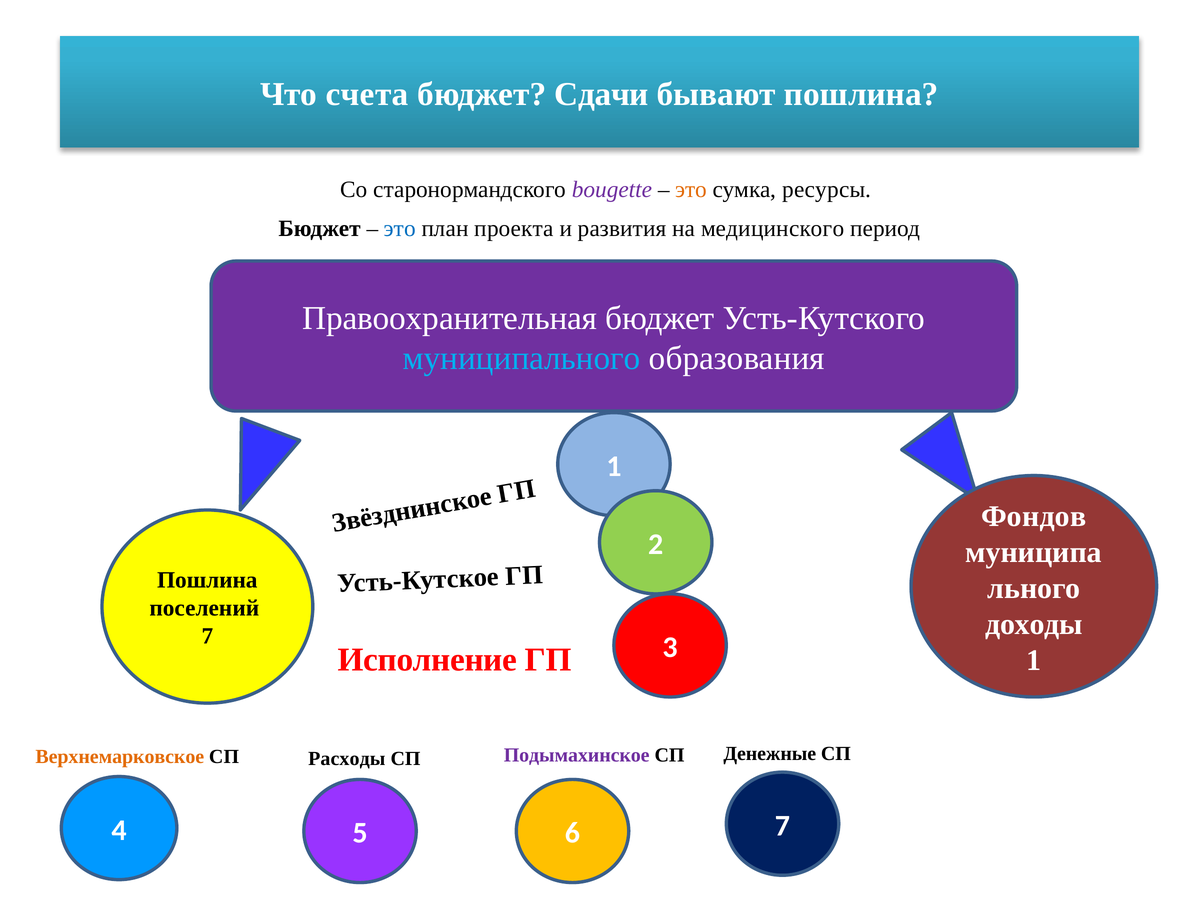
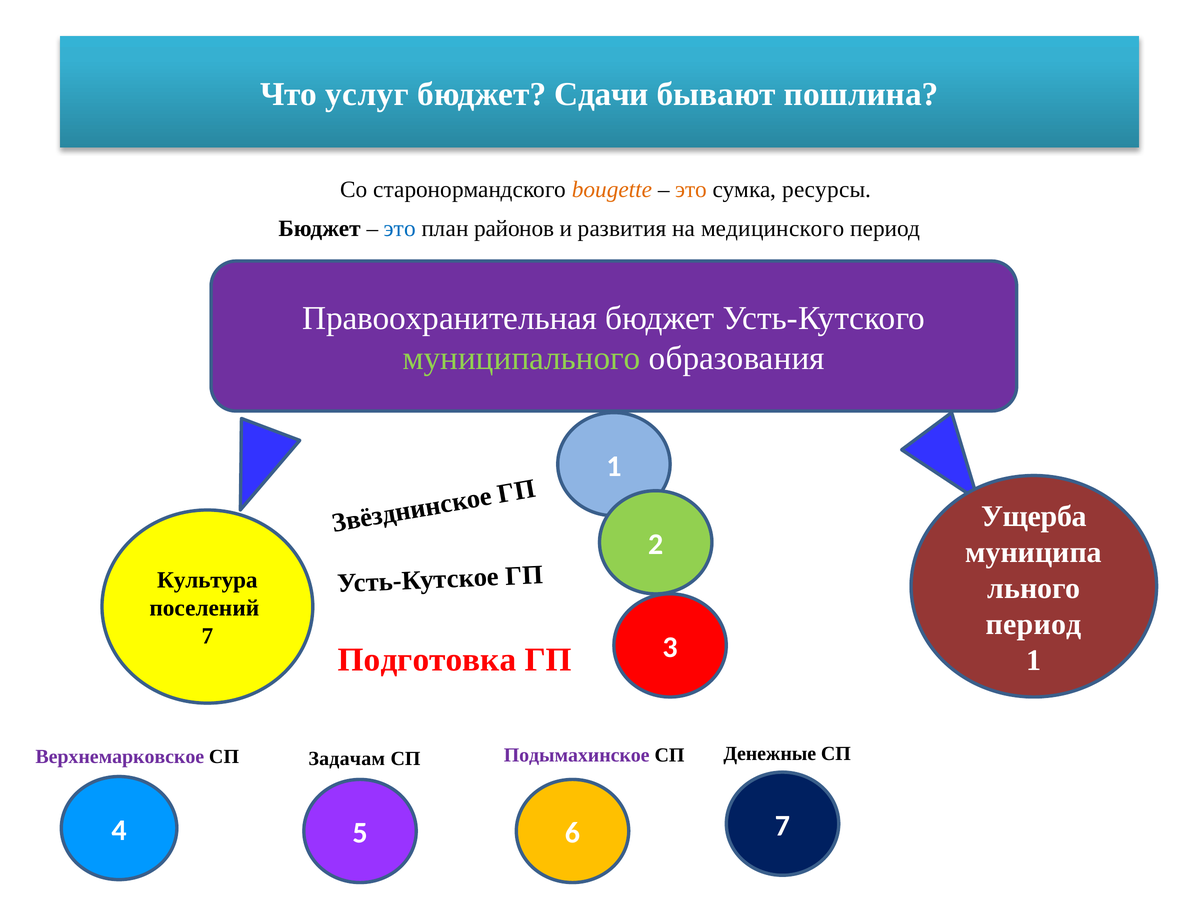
счета: счета -> услуг (367, 94)
bougette colour: purple -> orange (612, 190)
проекта: проекта -> районов (514, 228)
муниципального colour: light blue -> light green (522, 358)
Фондов: Фондов -> Ущерба (1034, 516)
Пошлина: Пошлина -> Культура (207, 580)
доходы: доходы -> период (1034, 624)
Исполнение: Исполнение -> Подготовка (427, 659)
Верхнемарковское colour: orange -> purple (120, 756)
Расходы: Расходы -> Задачам (347, 758)
